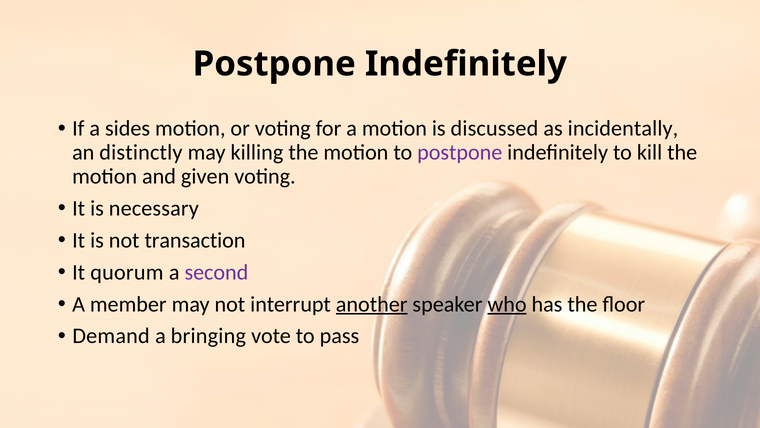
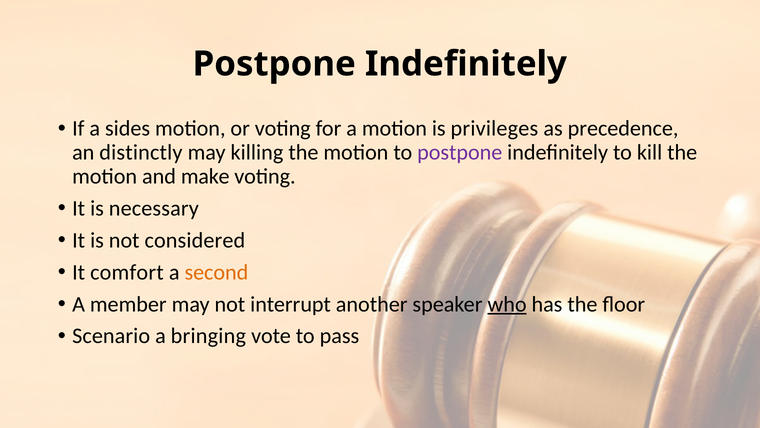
discussed: discussed -> privileges (494, 128)
incidentally: incidentally -> precedence (623, 128)
given: given -> make (205, 176)
transaction: transaction -> considered (195, 240)
quorum: quorum -> comfort (127, 272)
second colour: purple -> orange (216, 272)
another underline: present -> none (372, 304)
Demand: Demand -> Scenario (111, 336)
